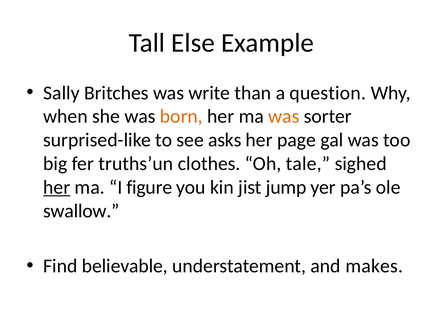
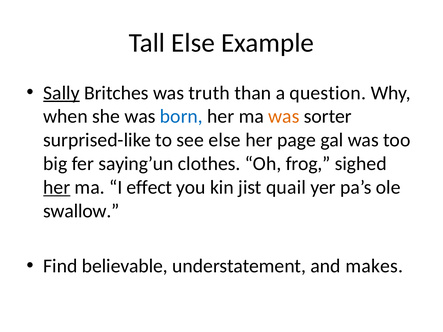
Sally underline: none -> present (61, 93)
write: write -> truth (209, 93)
born colour: orange -> blue (181, 117)
see asks: asks -> else (225, 140)
truths’un: truths’un -> saying’un (136, 164)
tale: tale -> frog (308, 164)
figure: figure -> effect (149, 187)
jump: jump -> quail (286, 187)
